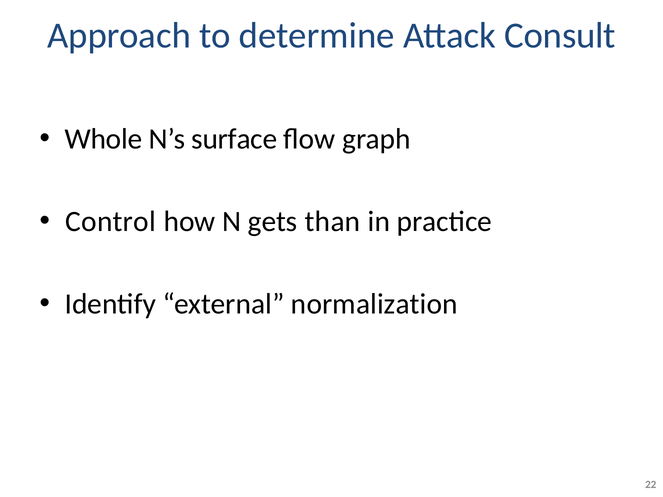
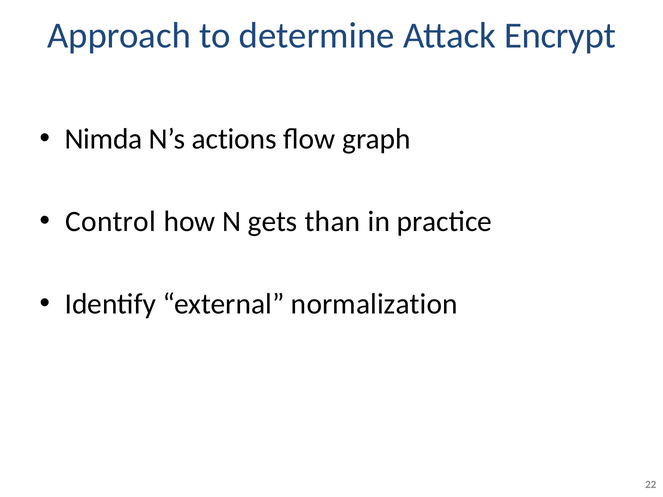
Consult: Consult -> Encrypt (560, 36)
Whole: Whole -> Nimda (104, 139)
surface: surface -> actions (234, 139)
